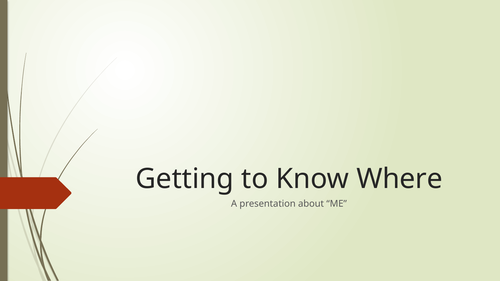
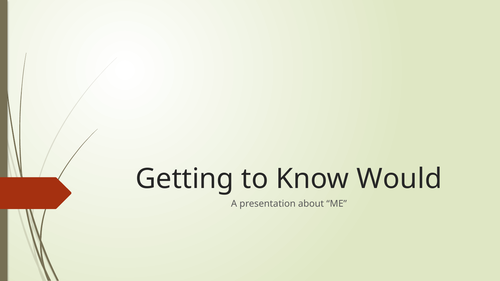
Where: Where -> Would (399, 179)
